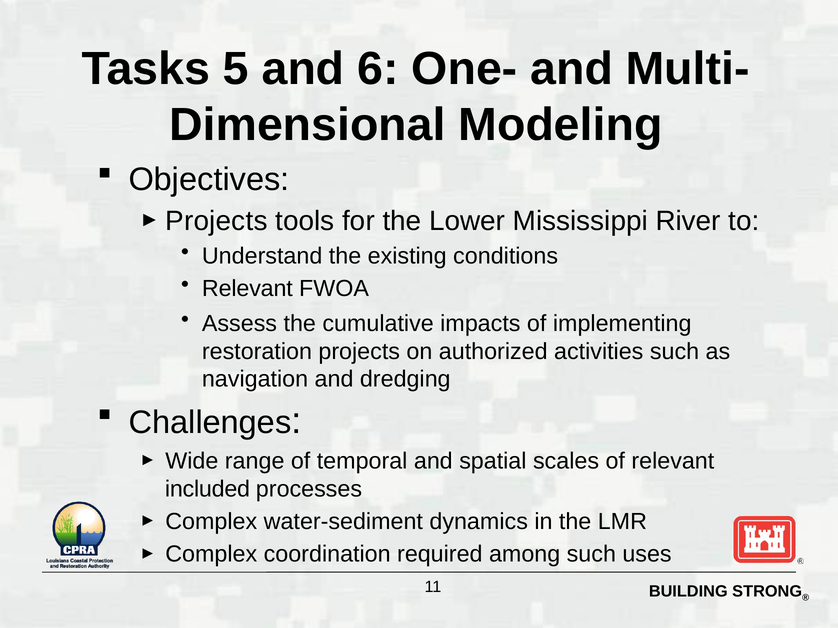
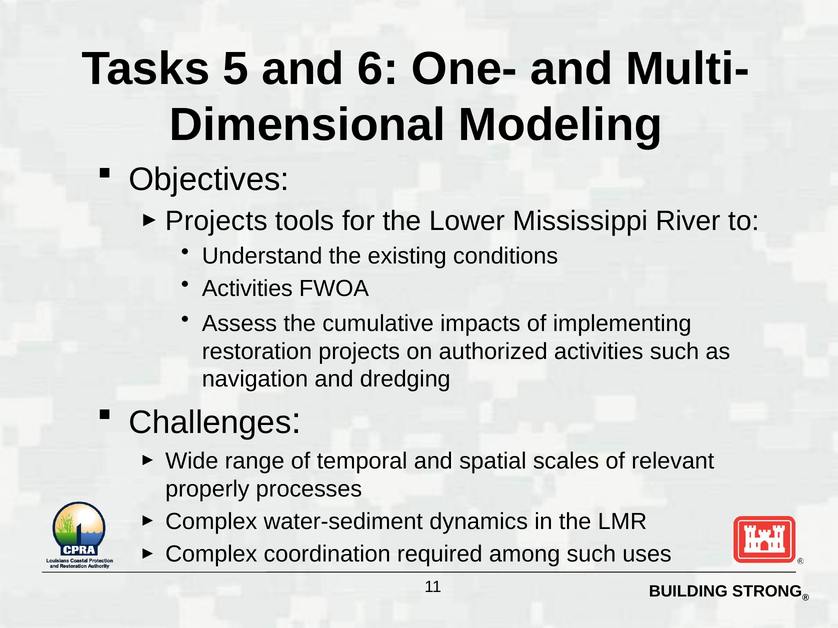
Relevant: Relevant -> Activities (247, 289)
included: included -> properly (207, 489)
